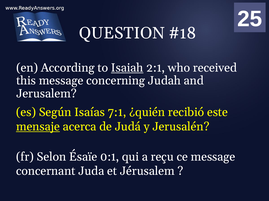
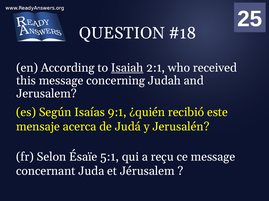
7:1: 7:1 -> 9:1 (117, 113)
mensaje underline: present -> none (38, 127)
0:1: 0:1 -> 5:1 (110, 157)
